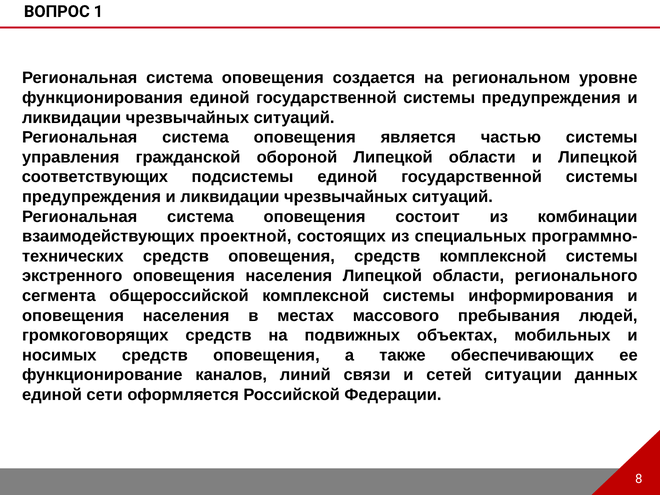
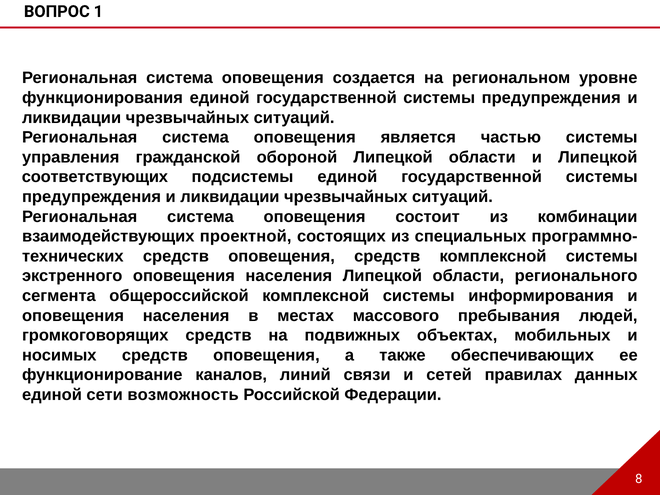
ситуации: ситуации -> правилах (523, 375)
оформляется: оформляется -> возможность (183, 395)
